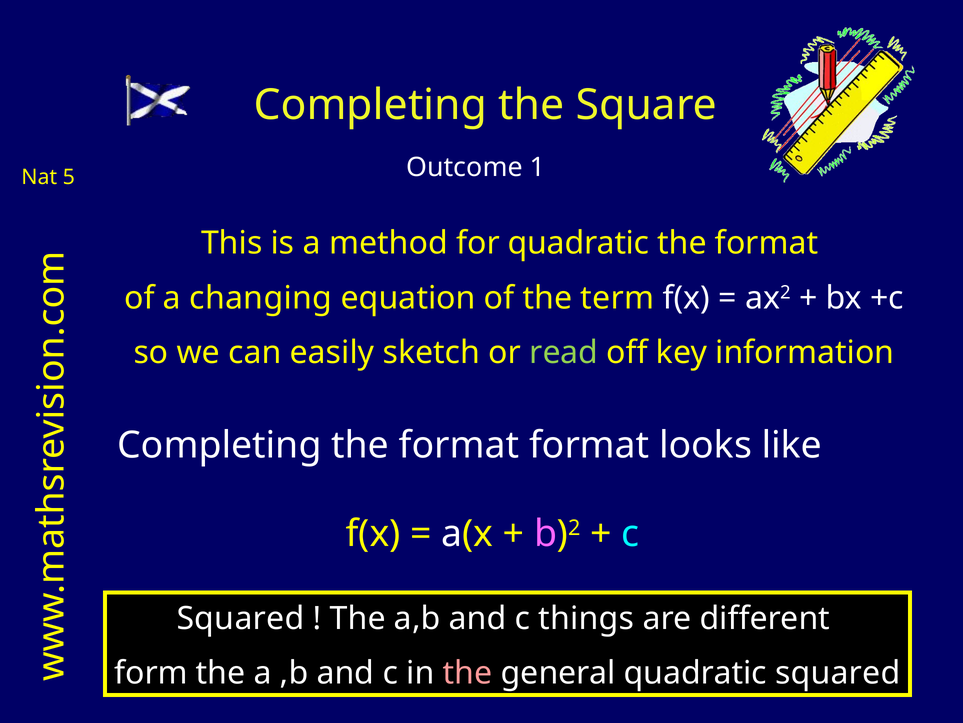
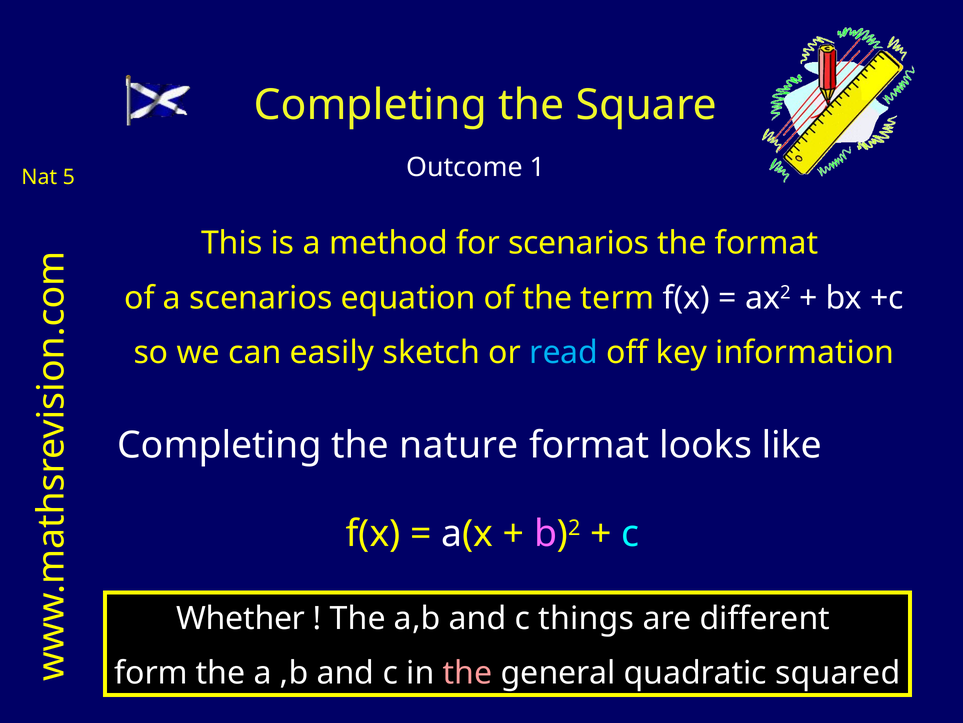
for quadratic: quadratic -> scenarios (579, 243)
a changing: changing -> scenarios (261, 298)
read colour: light green -> light blue (564, 352)
Completing the format: format -> nature (459, 445)
Squared: Squared -> Whether (241, 618)
